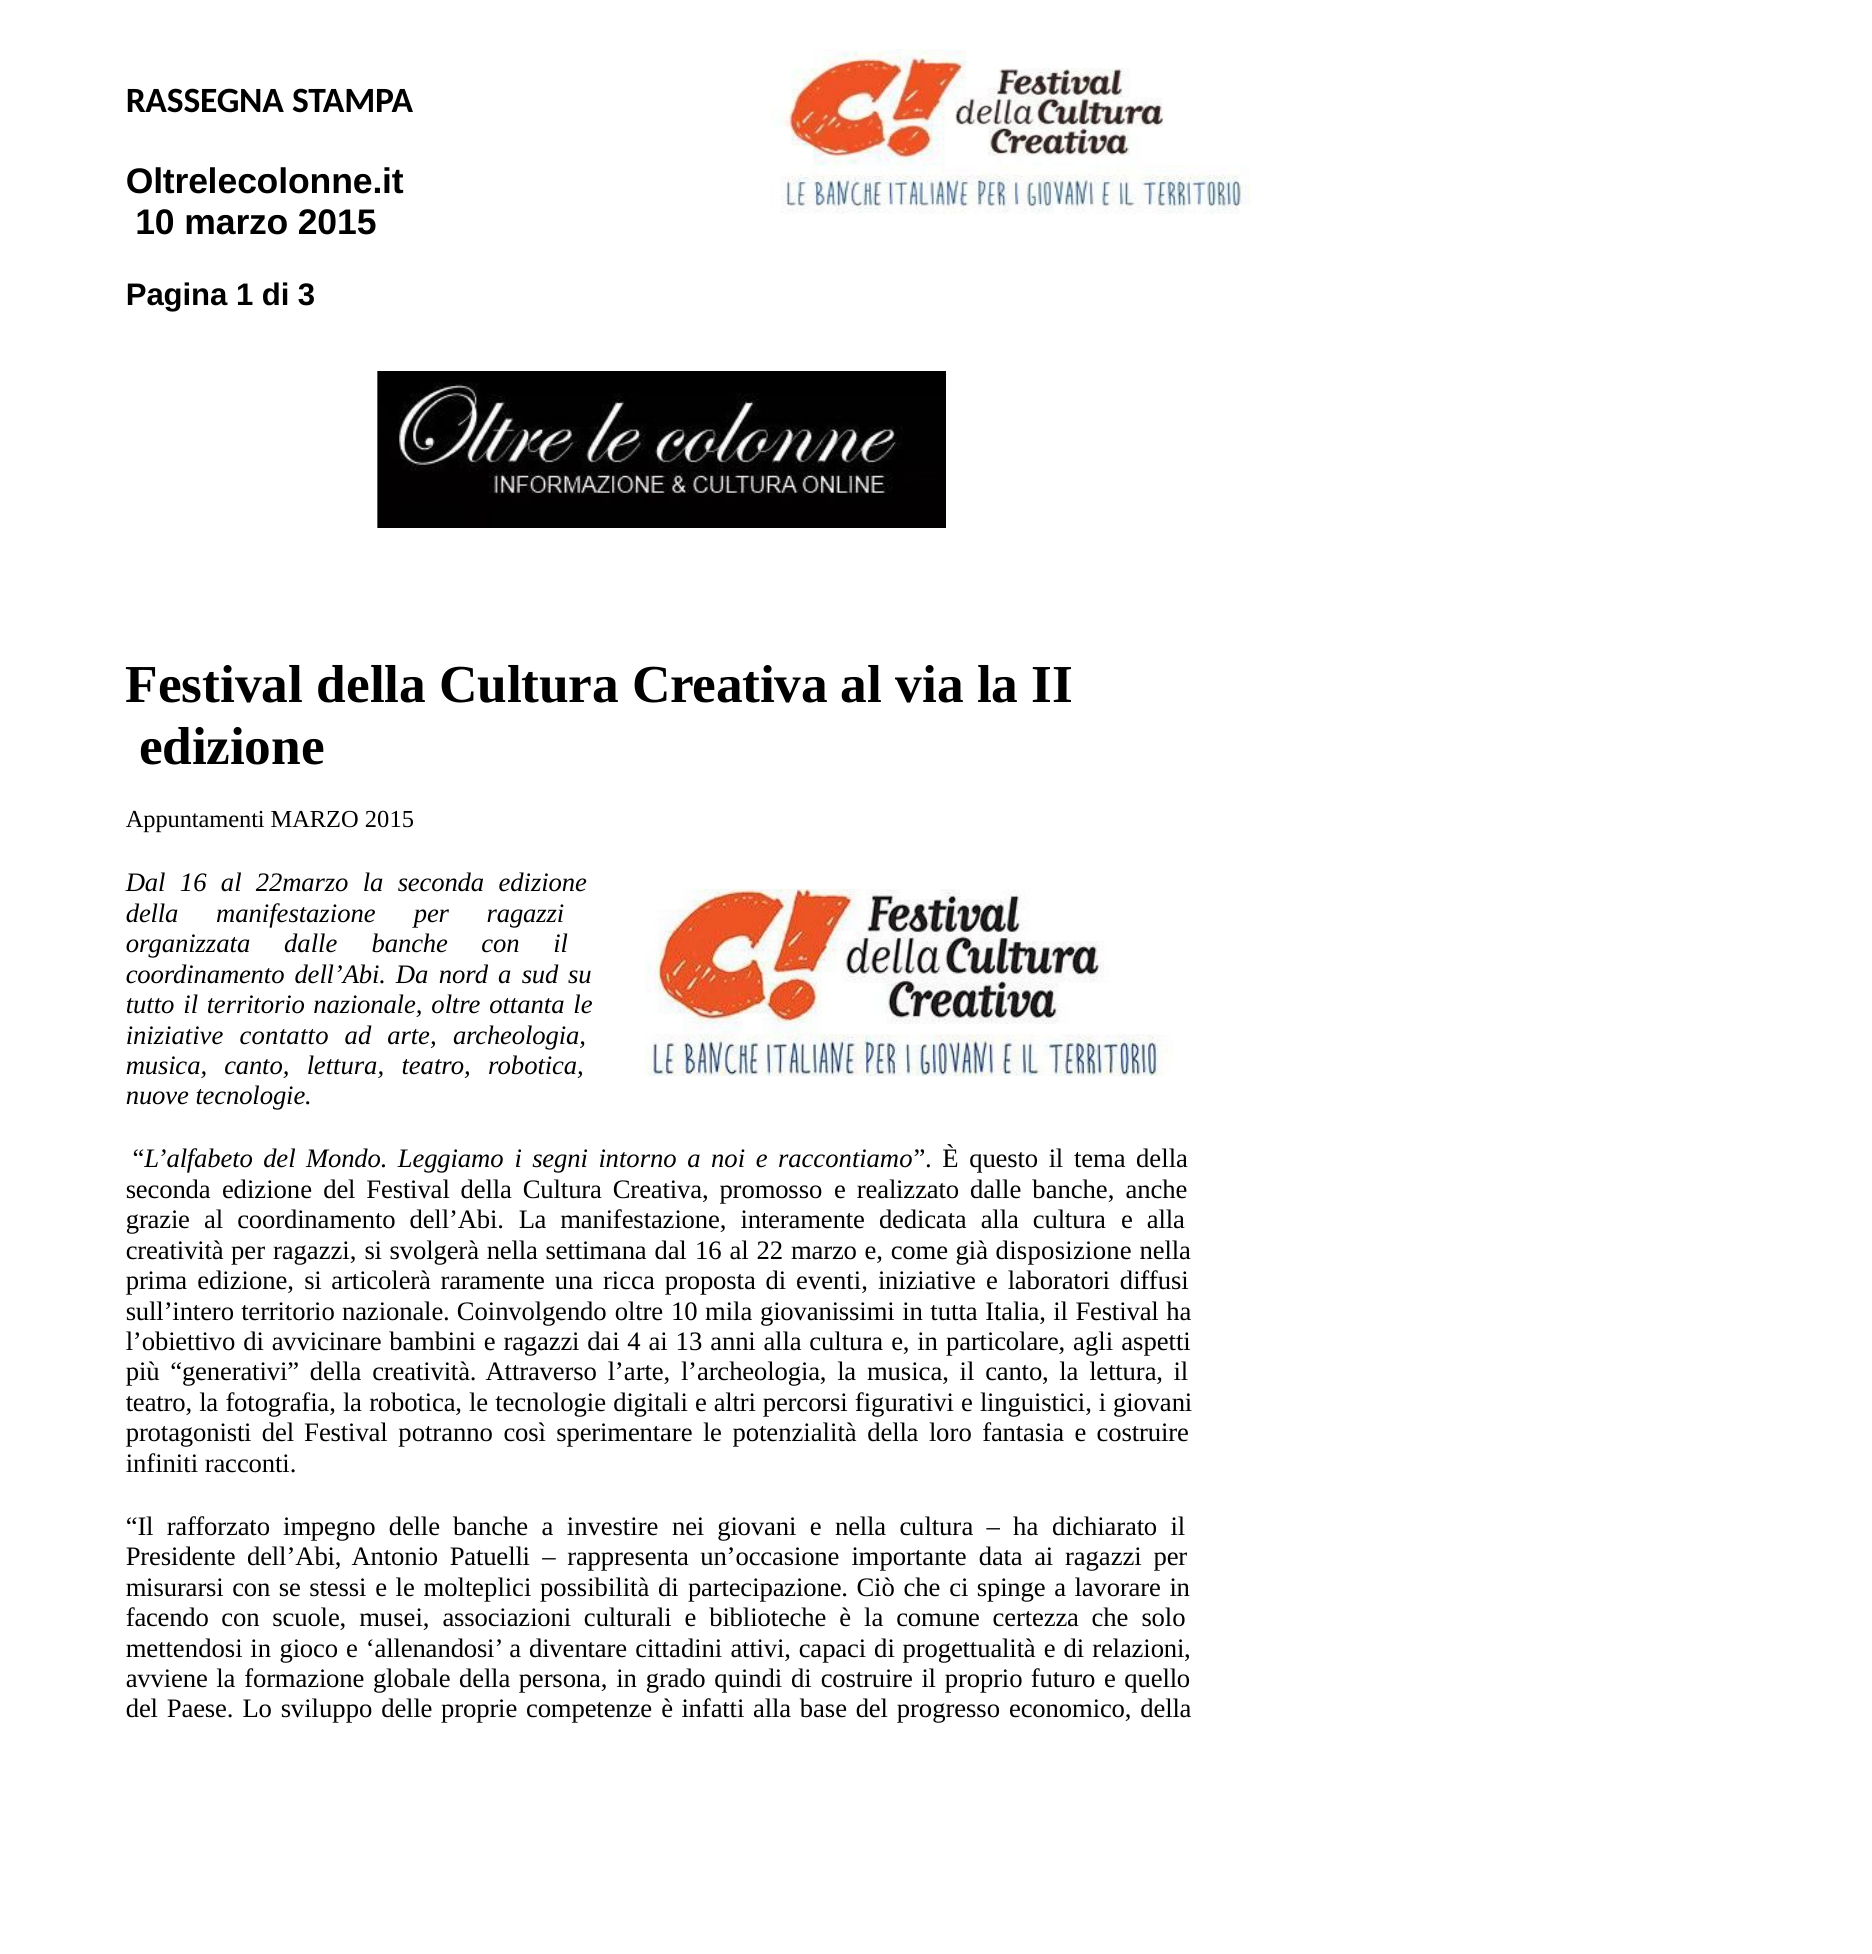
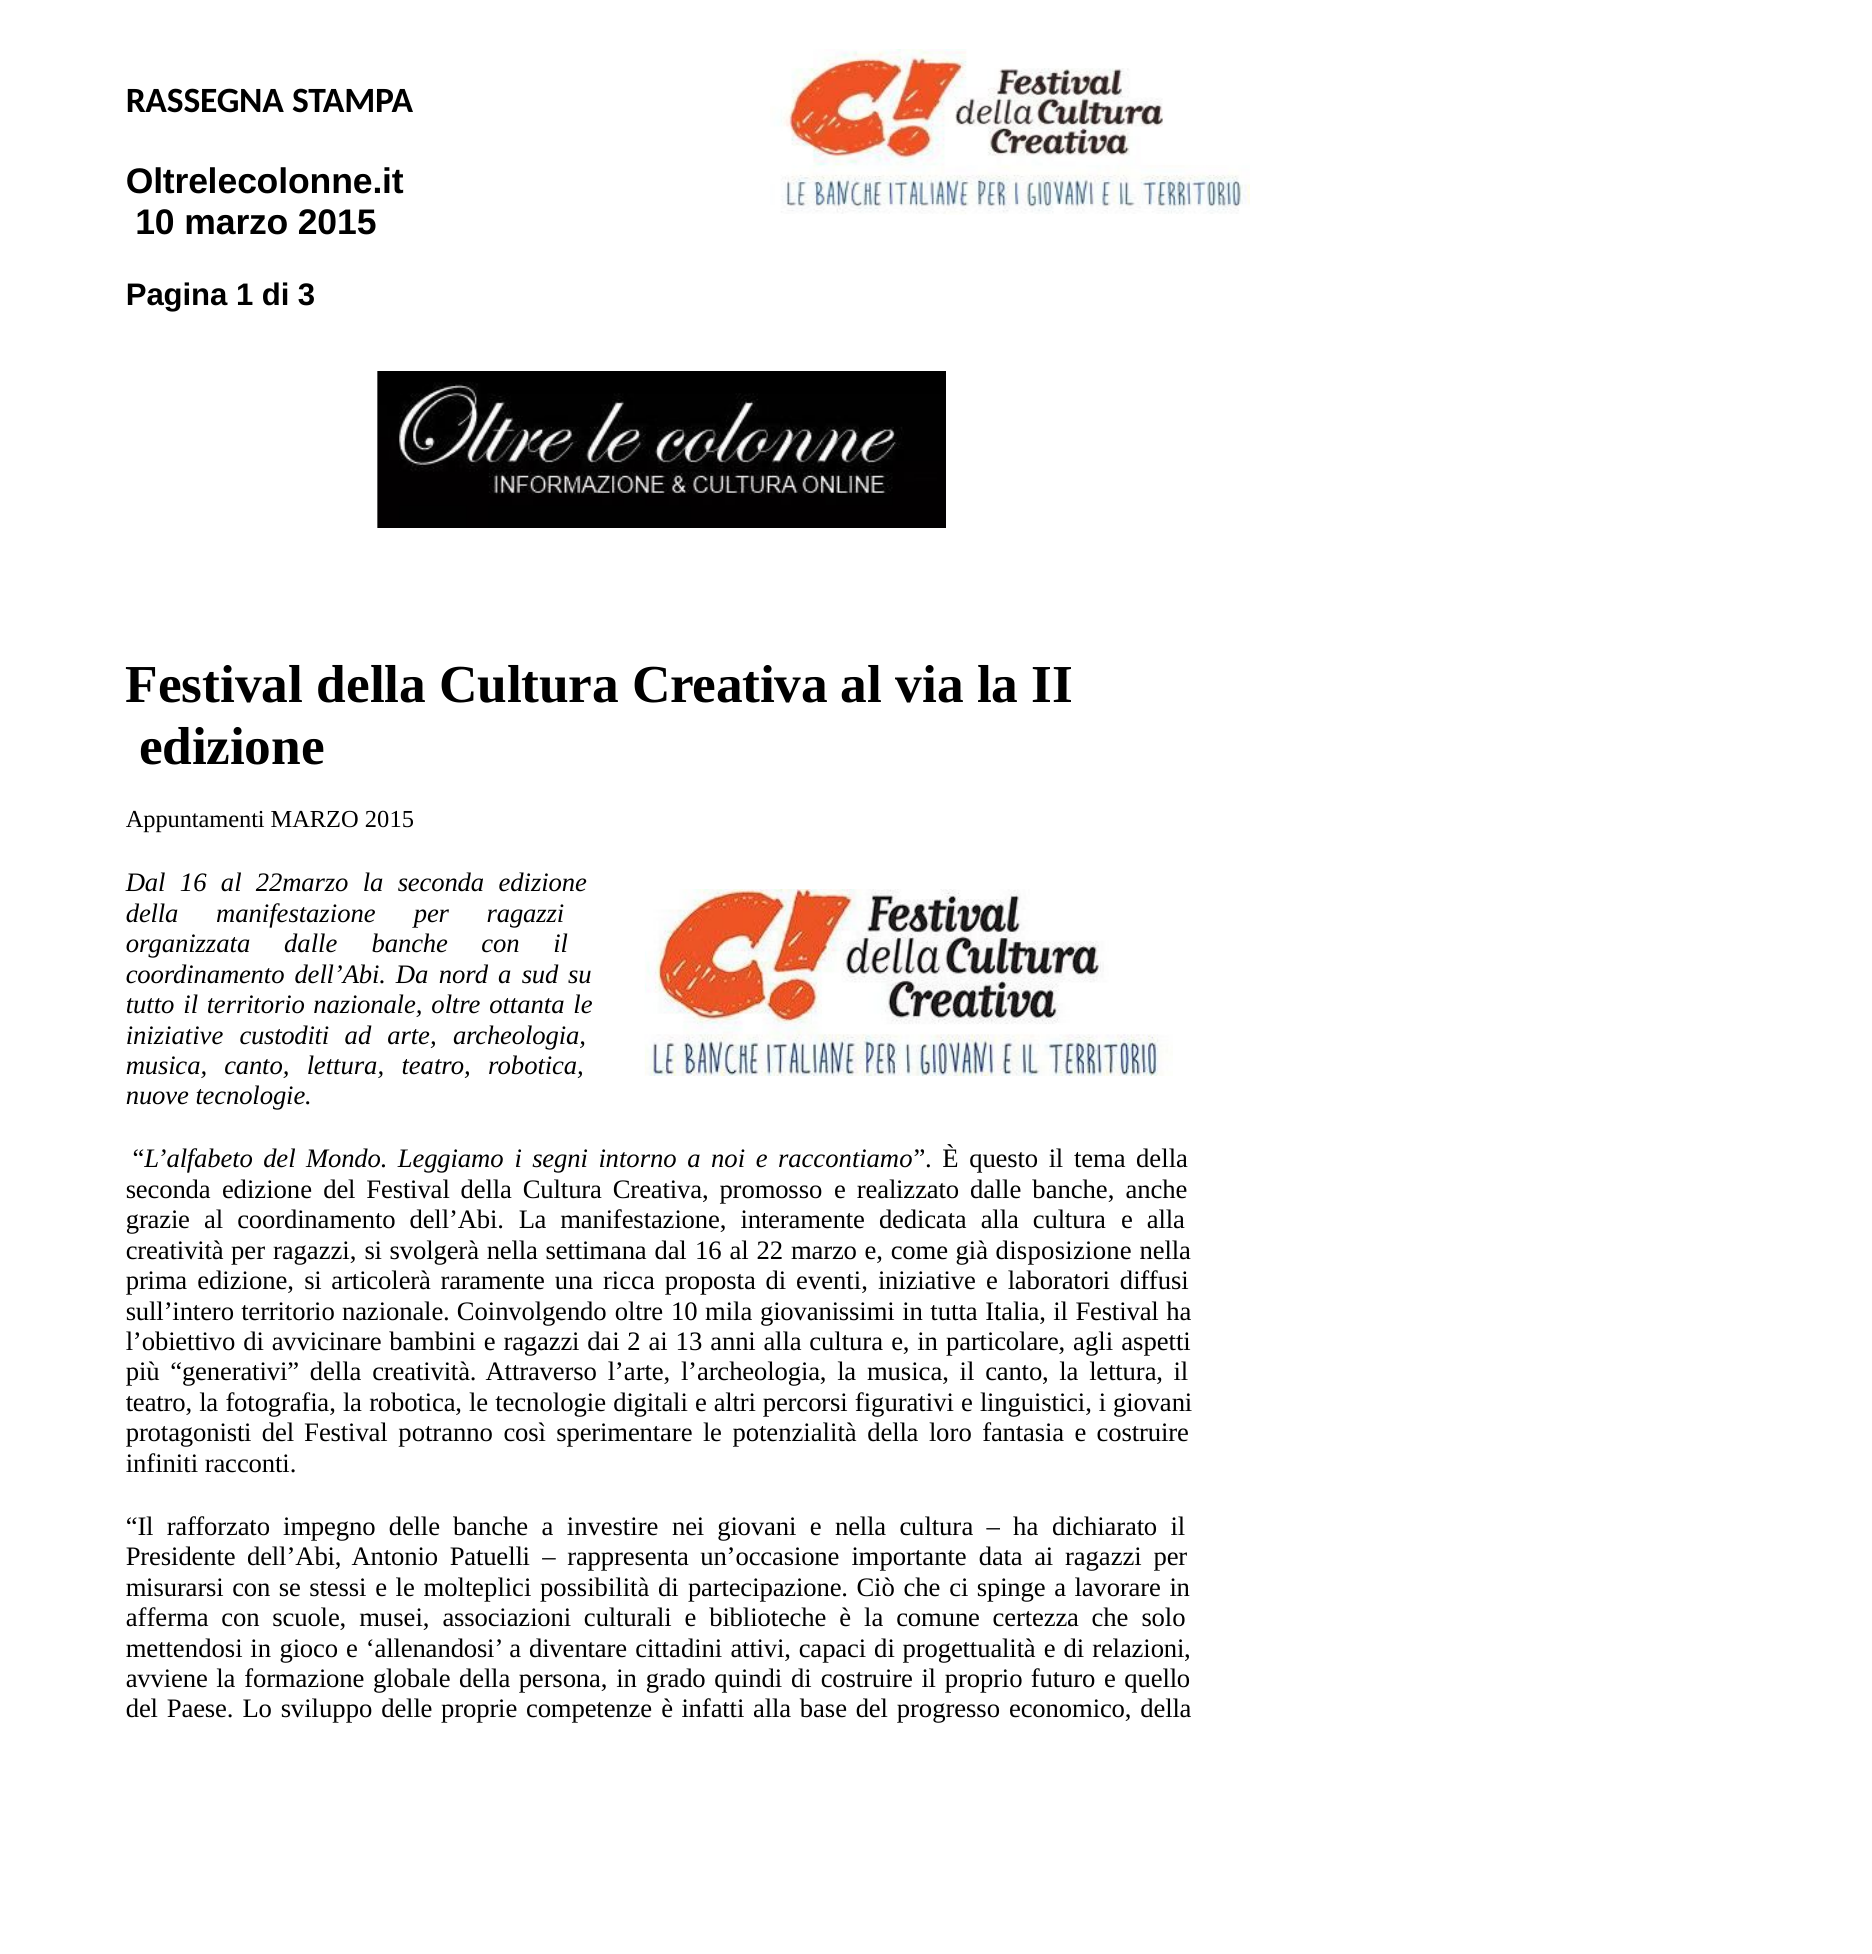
contatto: contatto -> custoditi (284, 1035)
4: 4 -> 2 (634, 1342)
facendo: facendo -> afferma (167, 1618)
